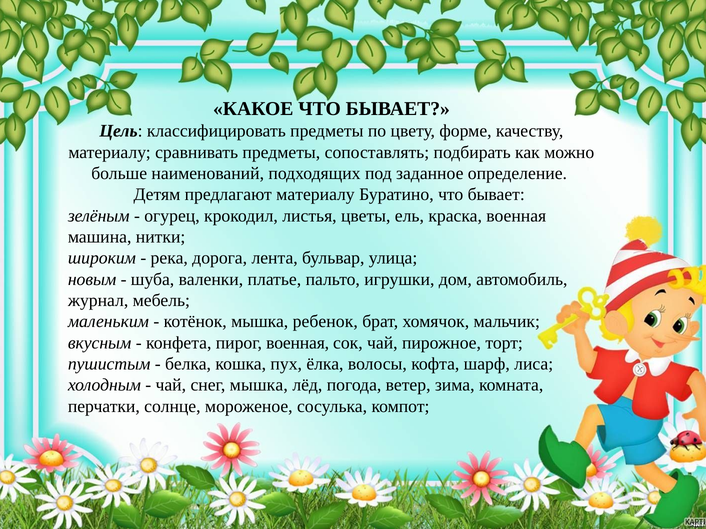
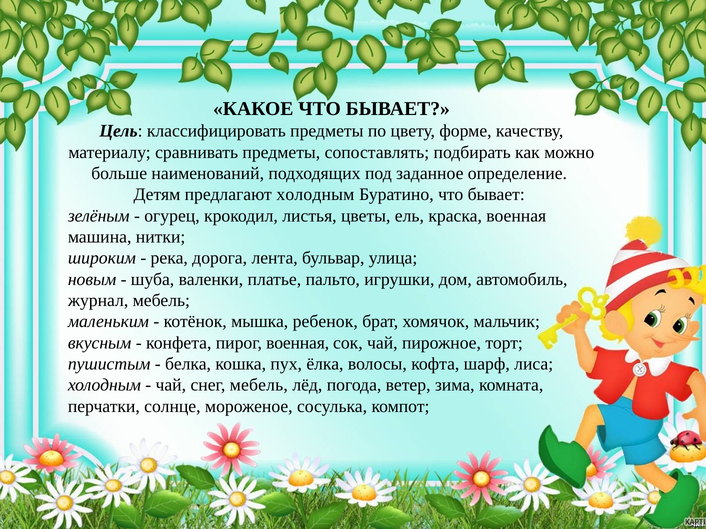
предлагают материалу: материалу -> холодным (315, 195)
снег мышка: мышка -> мебель (259, 385)
